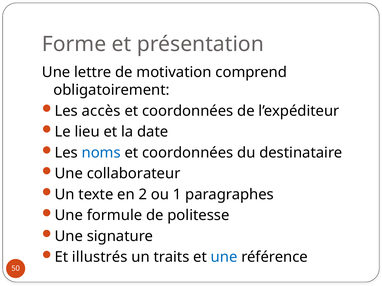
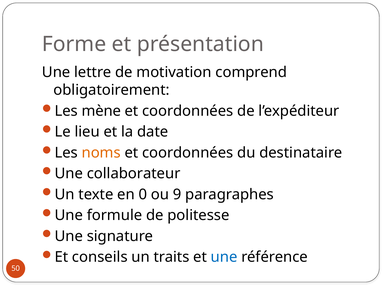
accès: accès -> mène (101, 111)
noms colour: blue -> orange (101, 153)
2: 2 -> 0 (143, 195)
1: 1 -> 9 (177, 195)
illustrés: illustrés -> conseils (100, 258)
